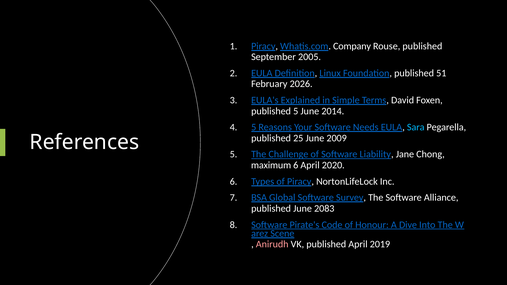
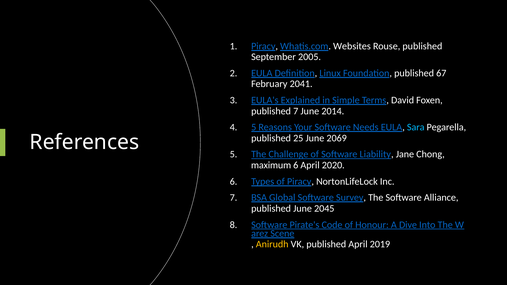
Company: Company -> Websites (352, 46)
51: 51 -> 67 (441, 73)
2026: 2026 -> 2041 (301, 84)
published 5: 5 -> 7 (296, 111)
2009: 2009 -> 2069 (337, 138)
2083: 2083 -> 2045 (324, 209)
Anirudh colour: pink -> yellow (272, 244)
